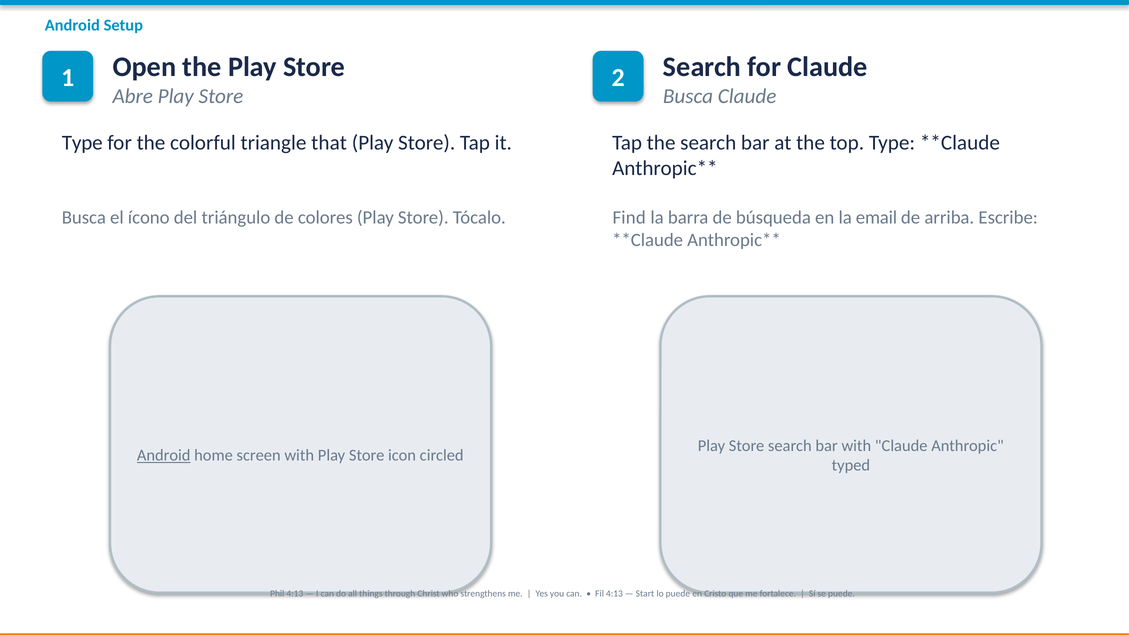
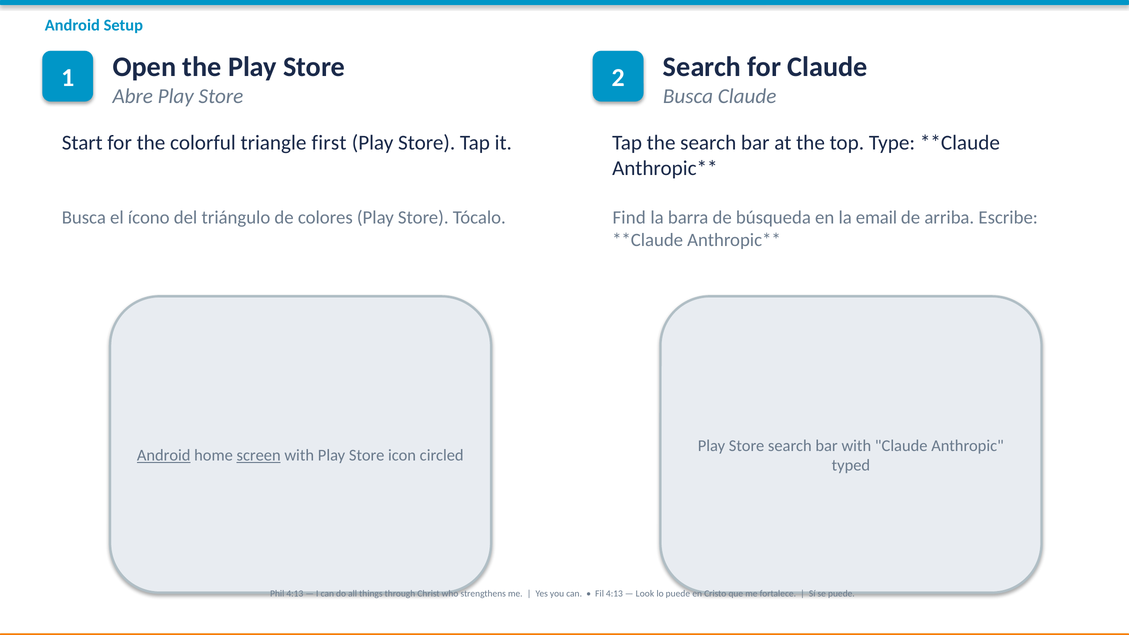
Type: Type -> Start (82, 143)
that: that -> first (329, 143)
screen underline: none -> present (259, 456)
Start: Start -> Look (645, 594)
